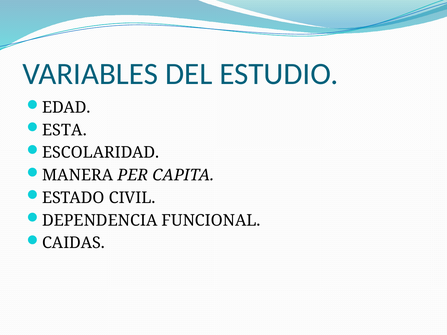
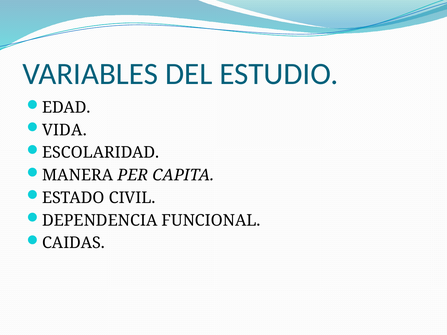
ESTA: ESTA -> VIDA (64, 130)
